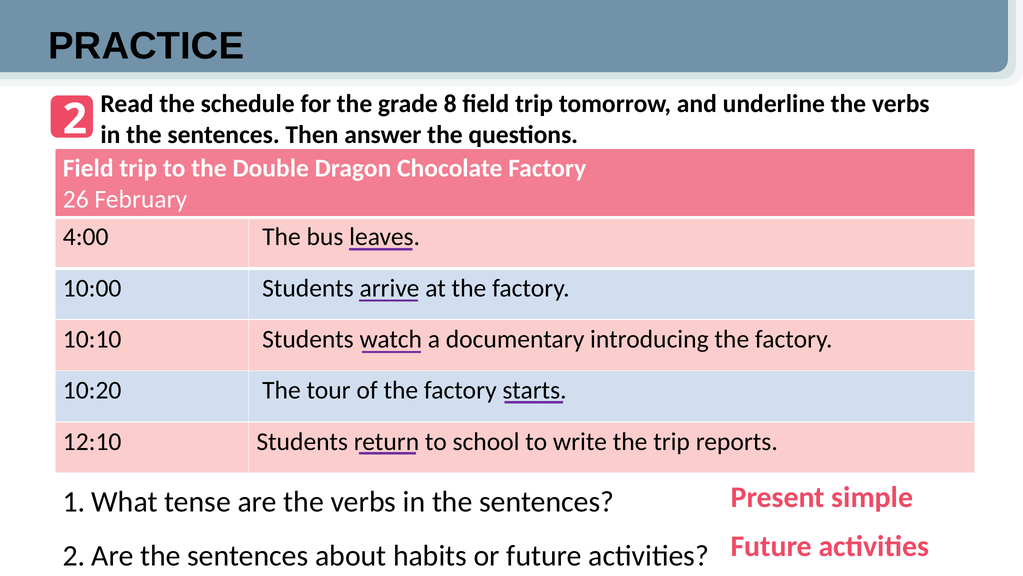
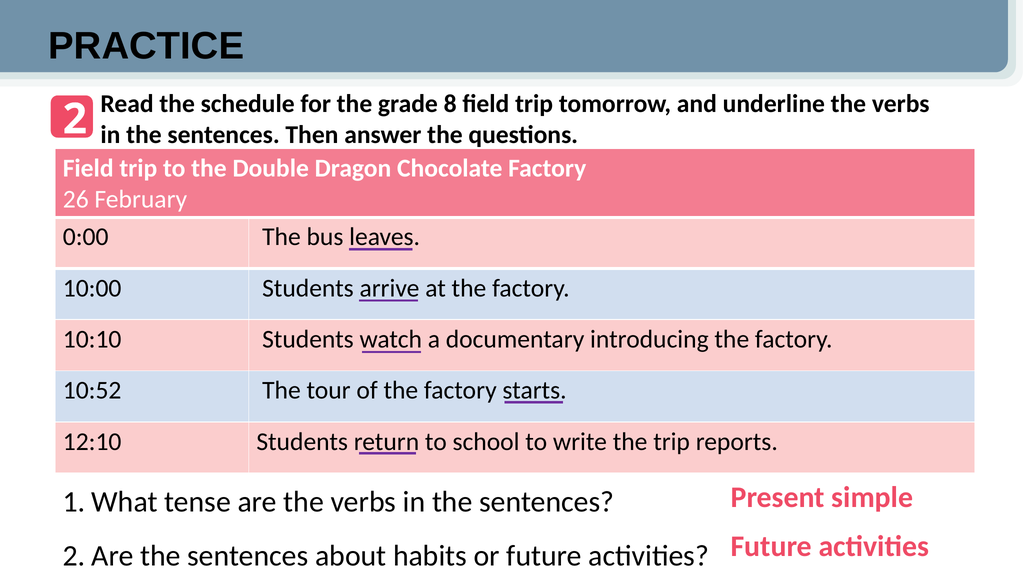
4:00: 4:00 -> 0:00 (86, 237)
10:20: 10:20 -> 10:52 (92, 390)
